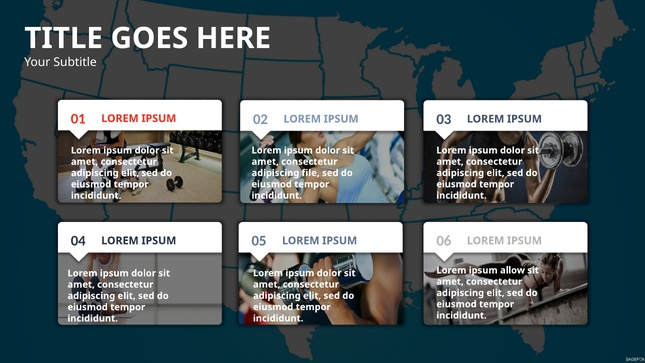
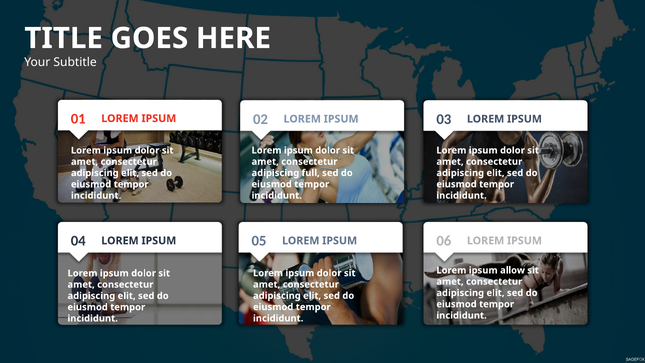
file: file -> full (311, 173)
